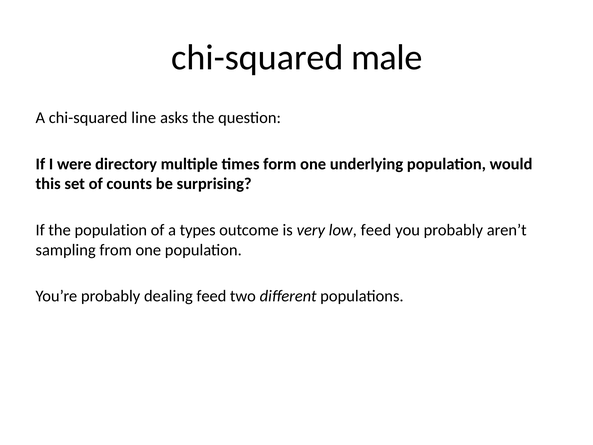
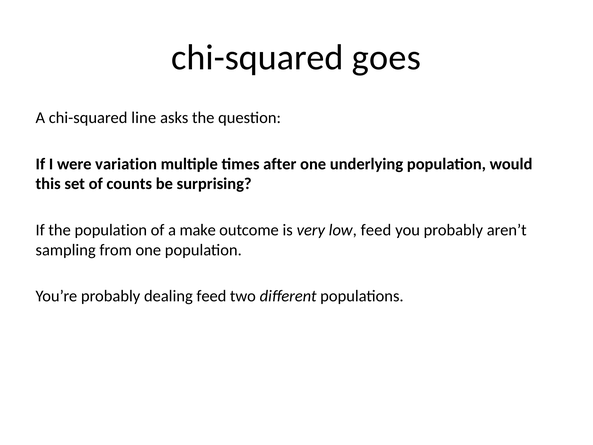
male: male -> goes (386, 57)
directory: directory -> variation (126, 164)
form: form -> after (280, 164)
types: types -> make (198, 230)
